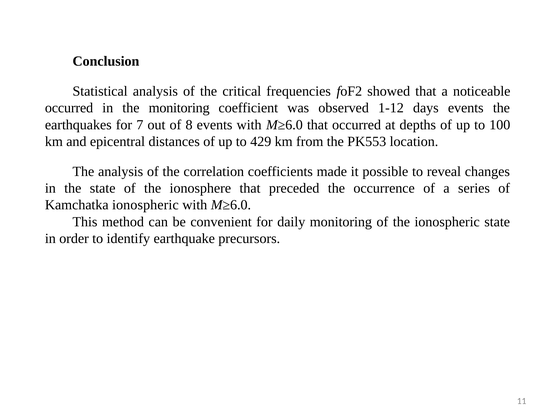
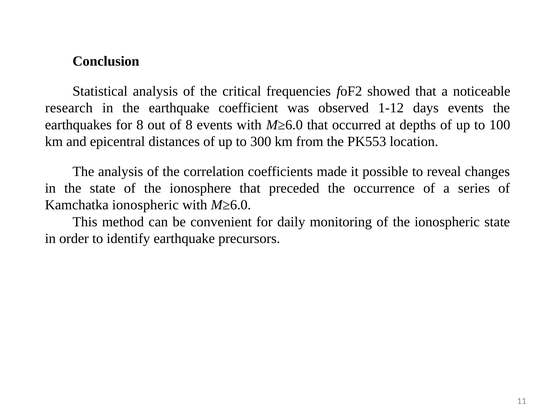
occurred: occurred -> research (69, 108)
the monitoring: monitoring -> earthquake (179, 108)
for 7: 7 -> 8 (140, 125)
429: 429 -> 300 (261, 142)
